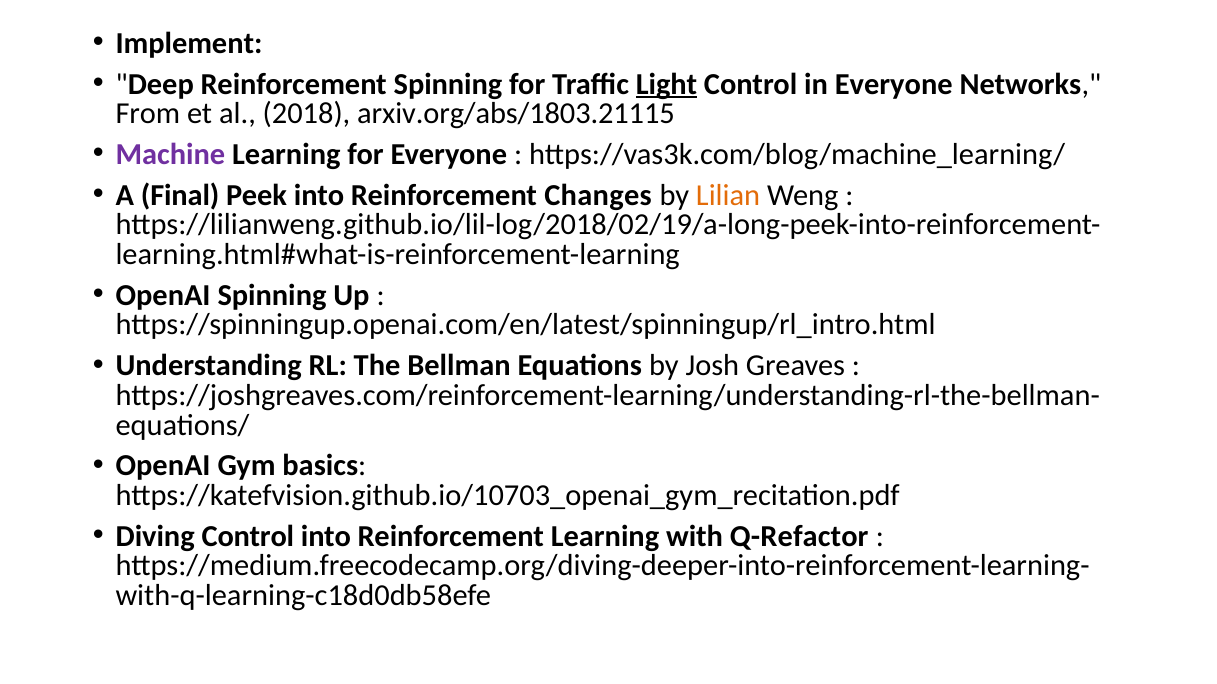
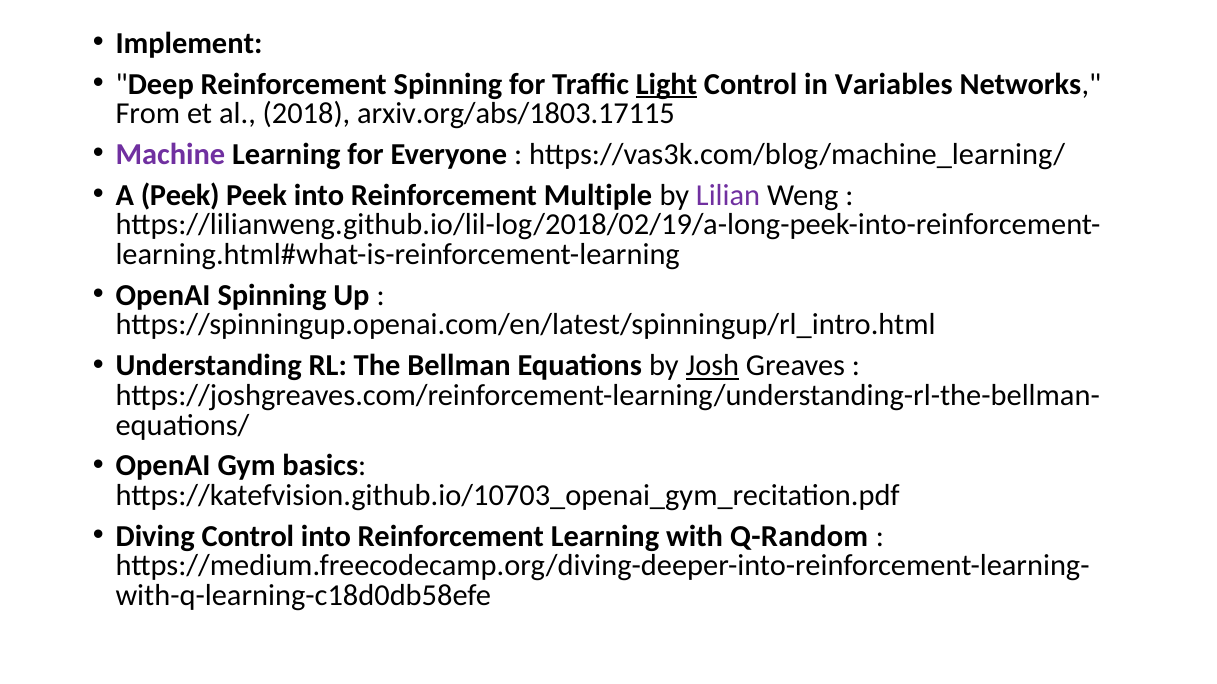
in Everyone: Everyone -> Variables (894, 84)
arxiv.org/abs/1803.21115: arxiv.org/abs/1803.21115 -> arxiv.org/abs/1803.17115 (516, 114)
A Final: Final -> Peek (180, 196)
Changes: Changes -> Multiple (598, 196)
Lilian colour: orange -> purple (728, 196)
Josh underline: none -> present (712, 366)
Q-Refactor: Q-Refactor -> Q-Random (799, 537)
